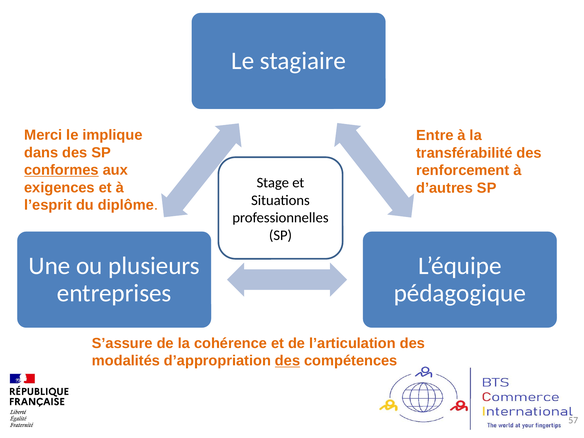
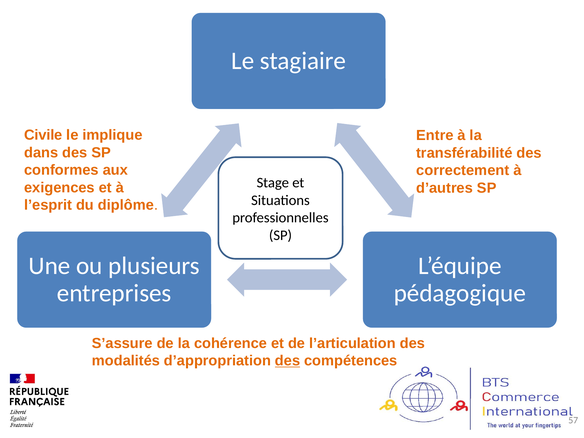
Merci: Merci -> Civile (43, 135)
conformes underline: present -> none (61, 170)
renforcement: renforcement -> correctement (463, 170)
